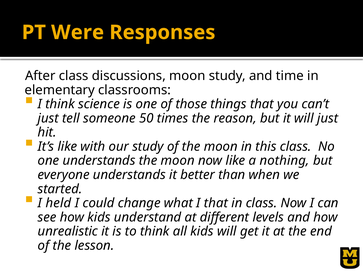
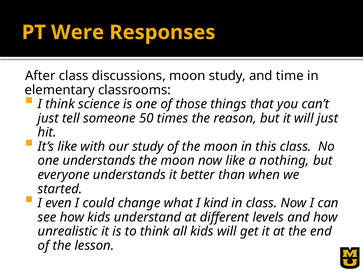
held: held -> even (58, 203)
I that: that -> kind (216, 203)
